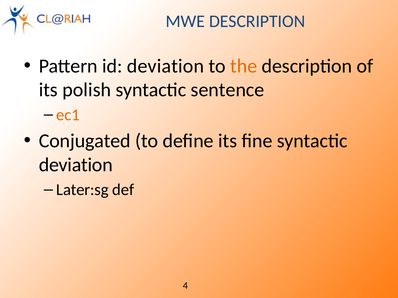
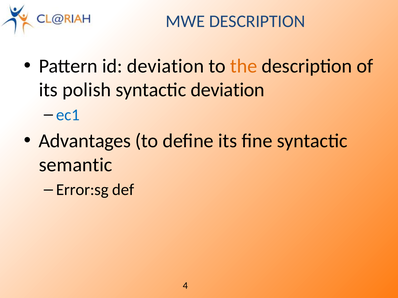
syntactic sentence: sentence -> deviation (228, 90)
ec1 colour: orange -> blue (68, 115)
Conjugated: Conjugated -> Advantages (85, 141)
deviation: deviation -> semantic (76, 165)
Later:sg: Later:sg -> Error:sg (82, 190)
